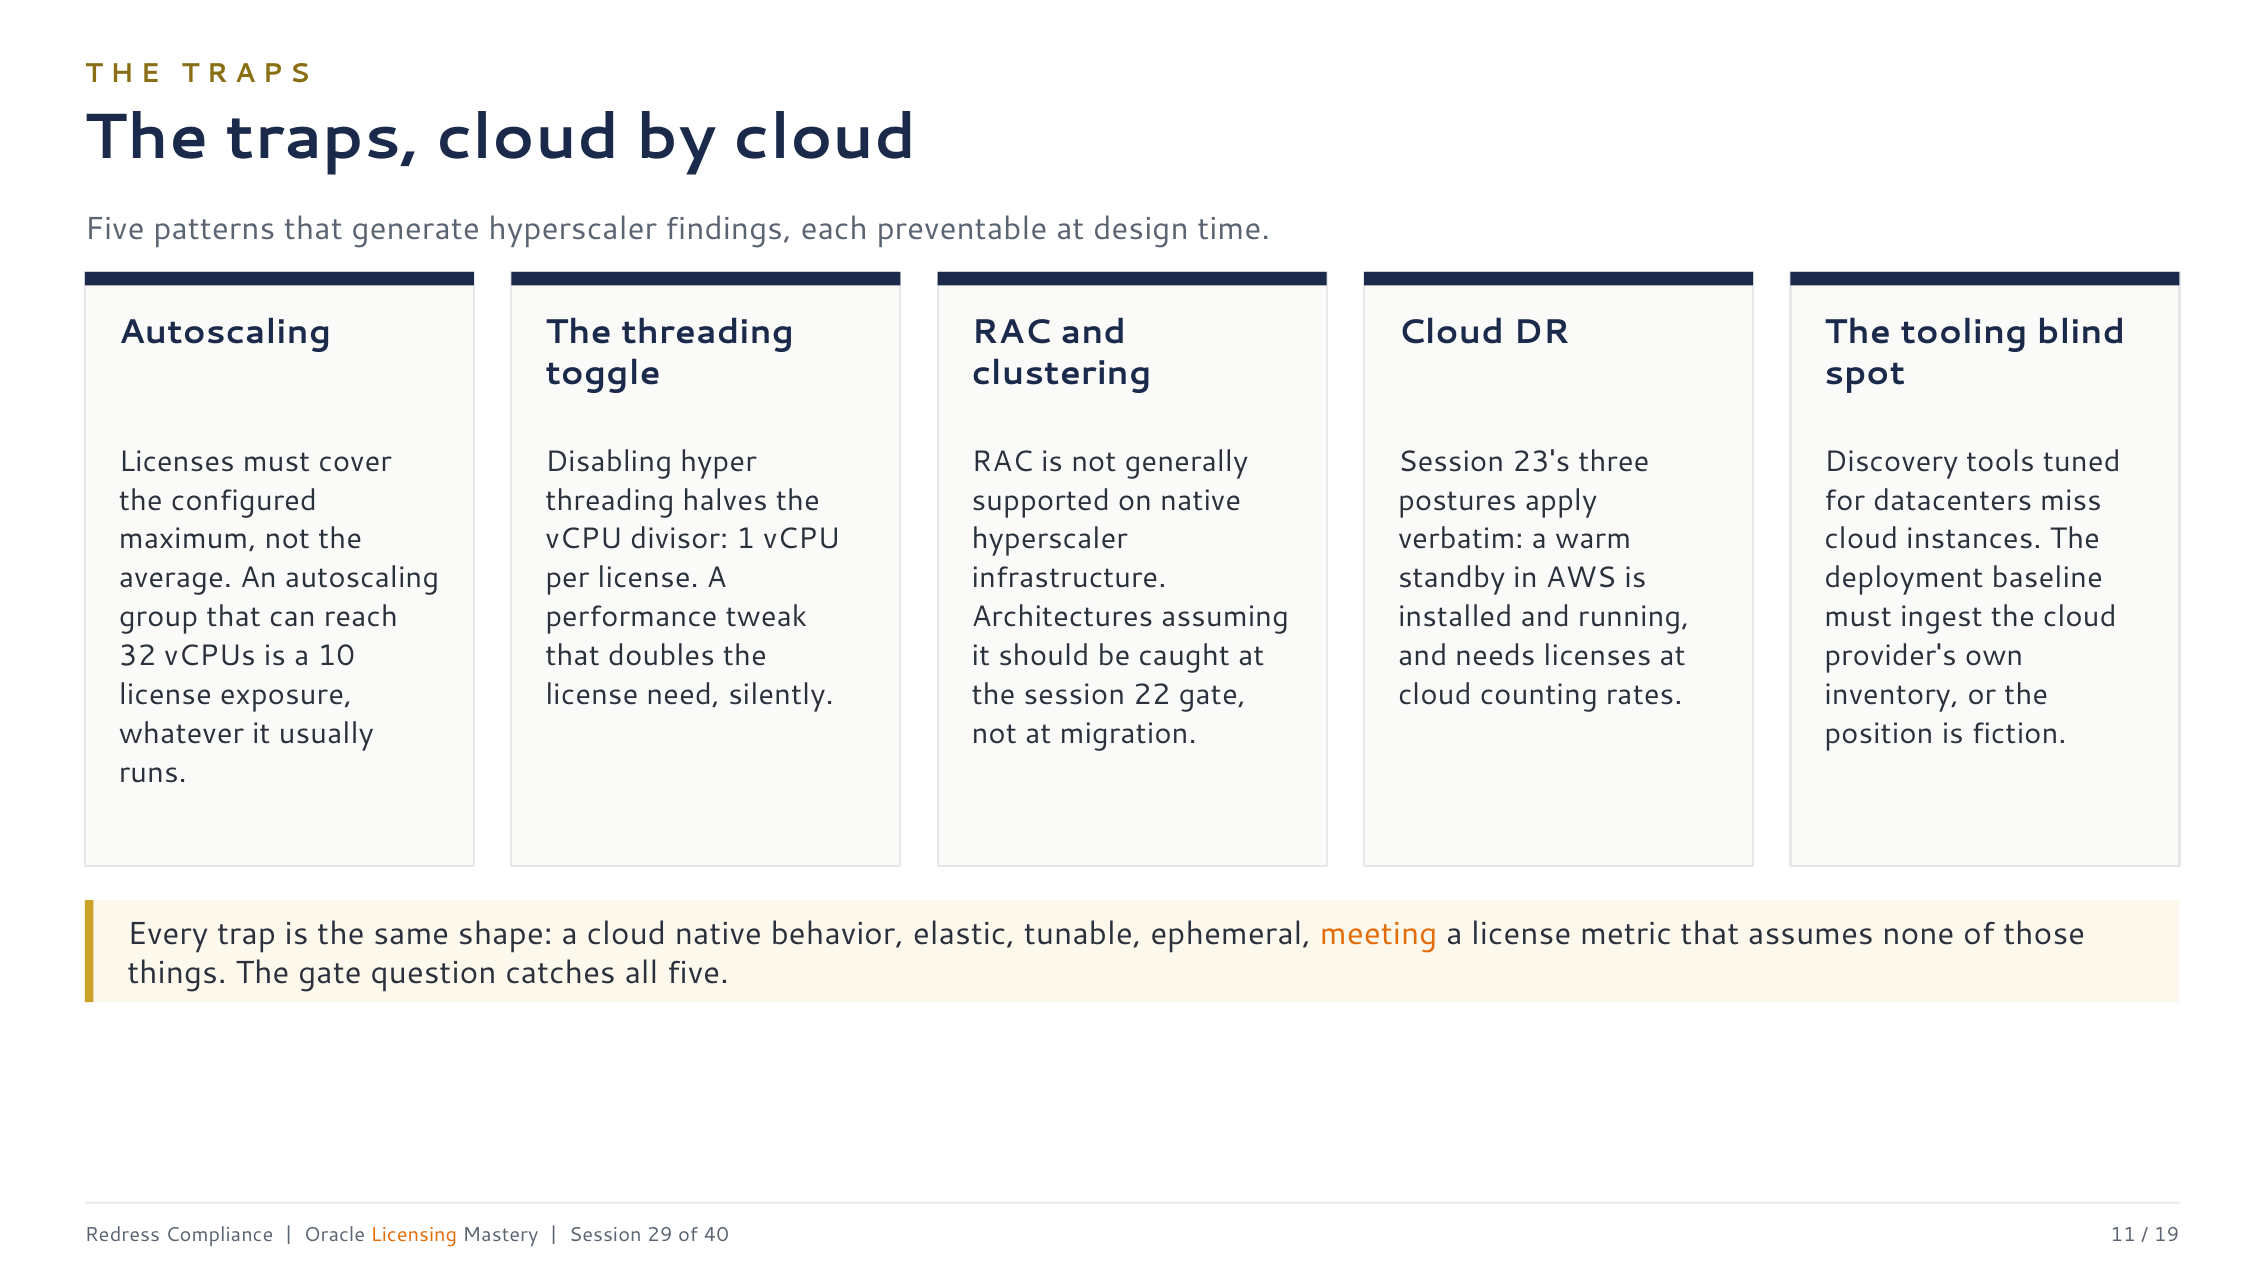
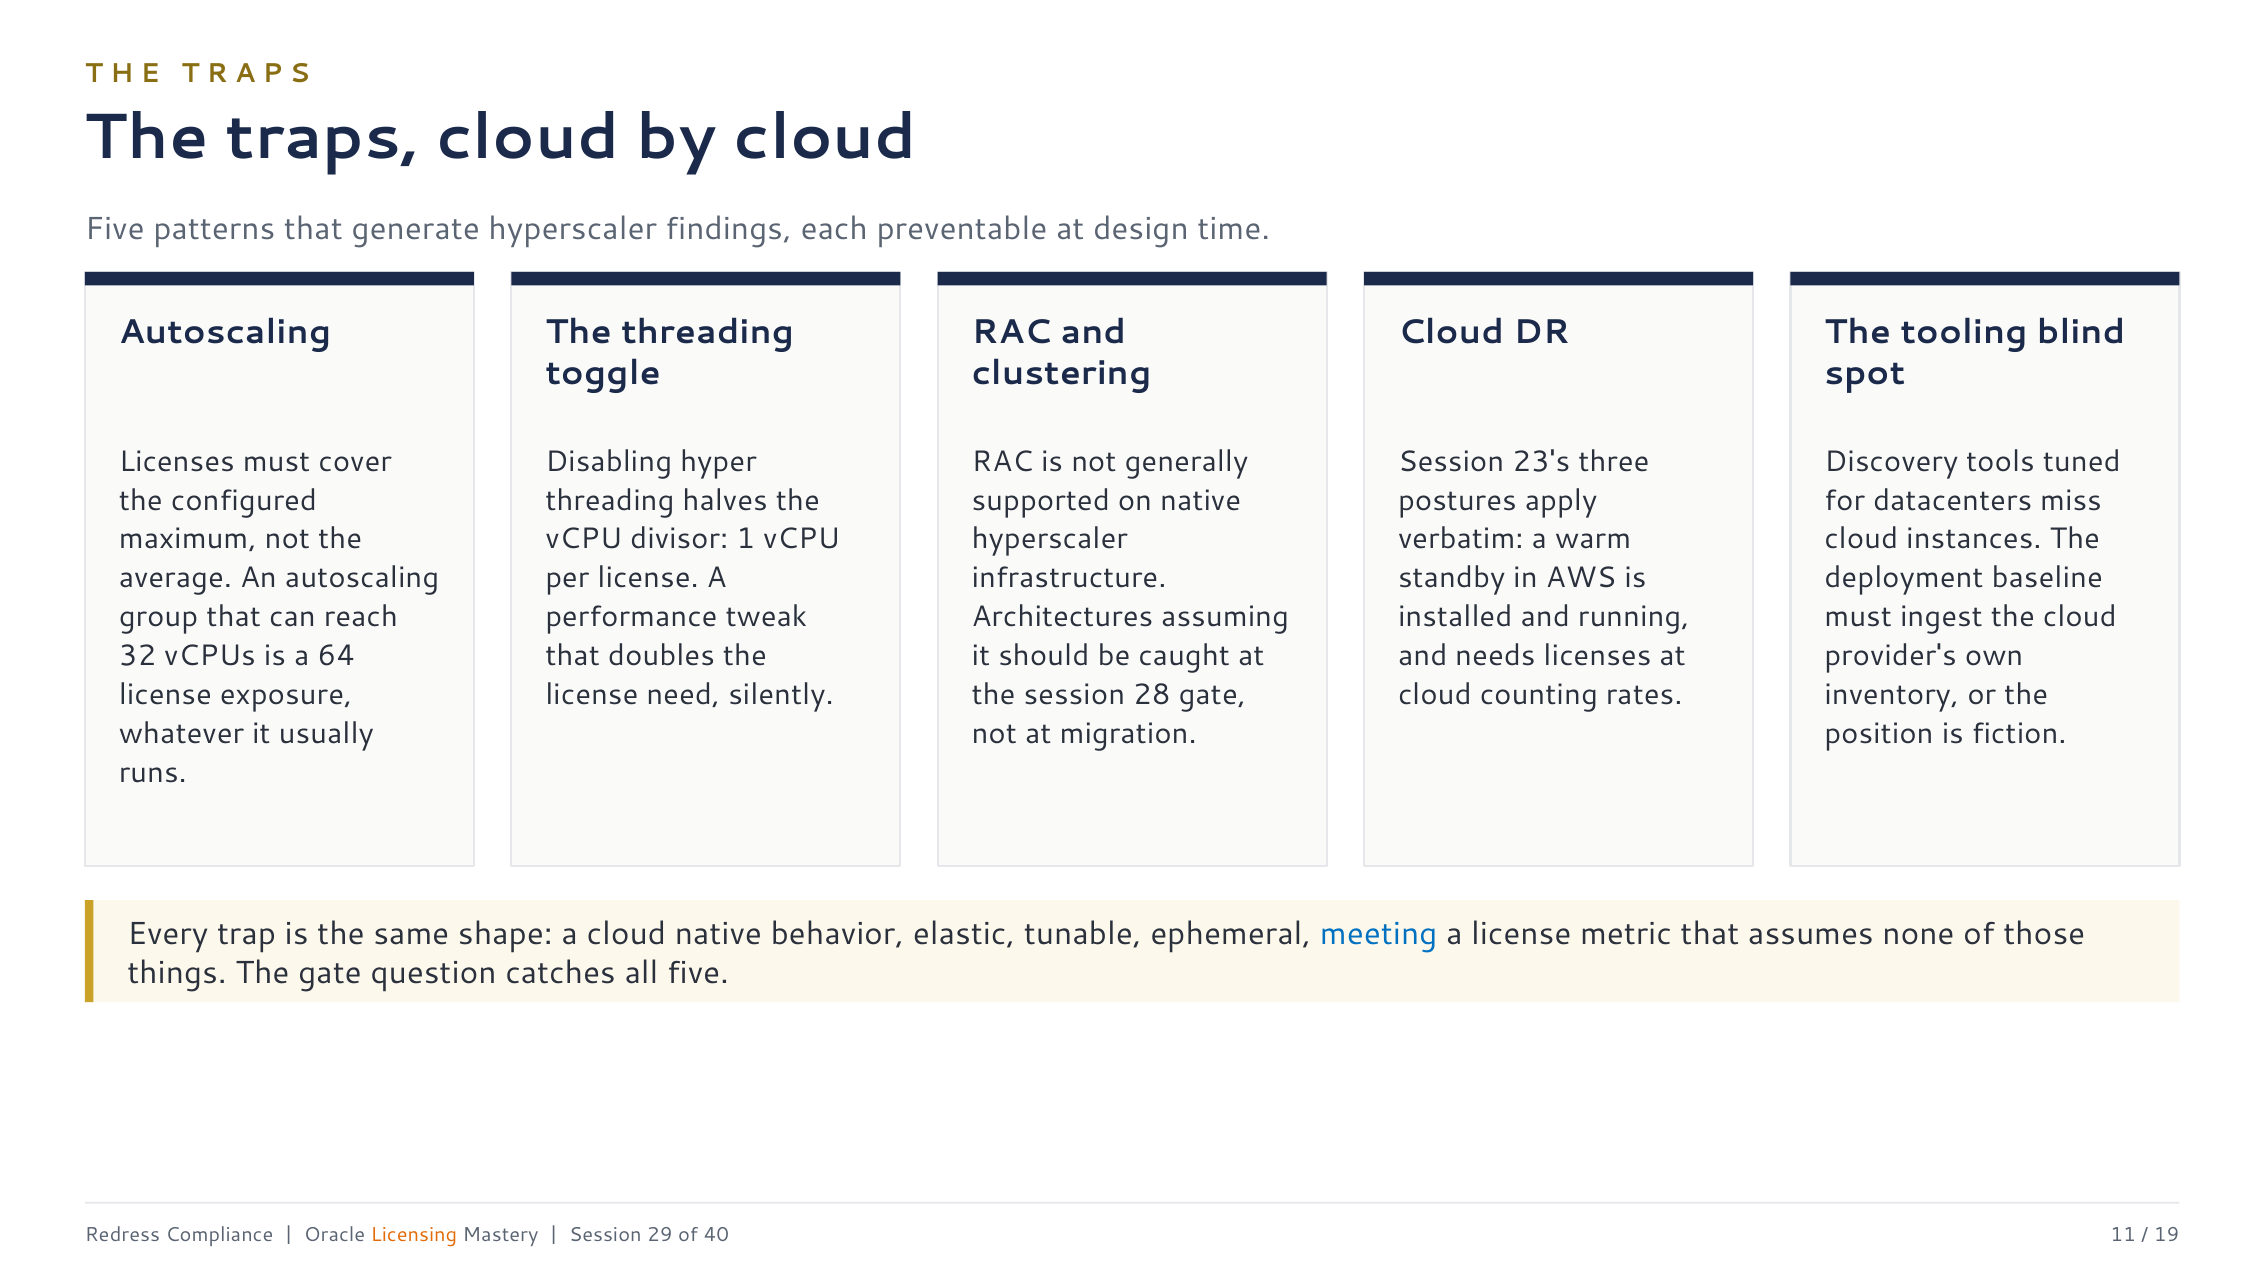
10: 10 -> 64 (336, 656)
22: 22 -> 28 (1152, 695)
meeting colour: orange -> blue (1379, 934)
